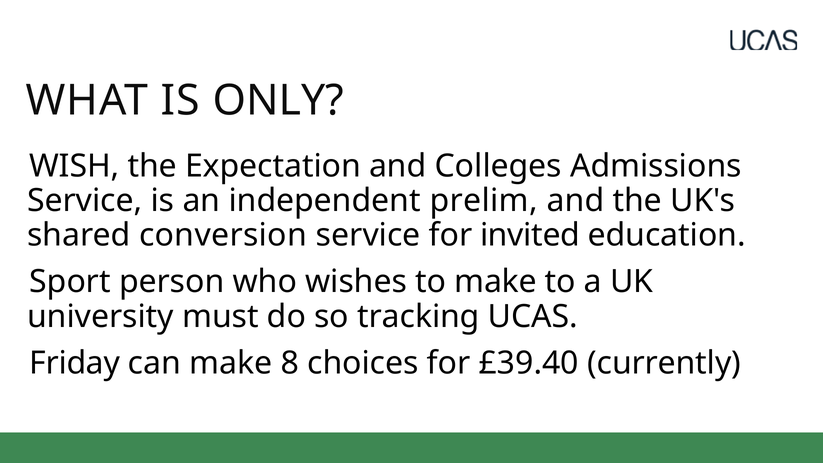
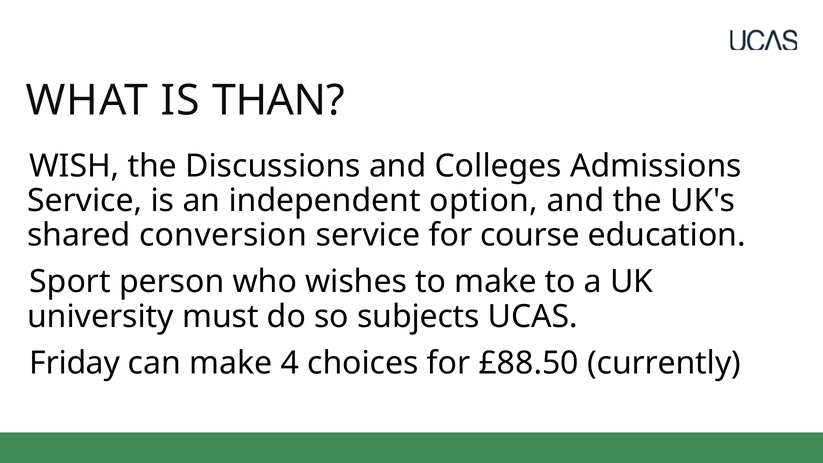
ONLY: ONLY -> THAN (278, 101)
Expectation: Expectation -> Discussions (273, 166)
prelim: prelim -> option (484, 201)
invited: invited -> course (530, 235)
tracking: tracking -> subjects (418, 316)
8: 8 -> 4 (290, 363)
£39.40: £39.40 -> £88.50 (529, 363)
